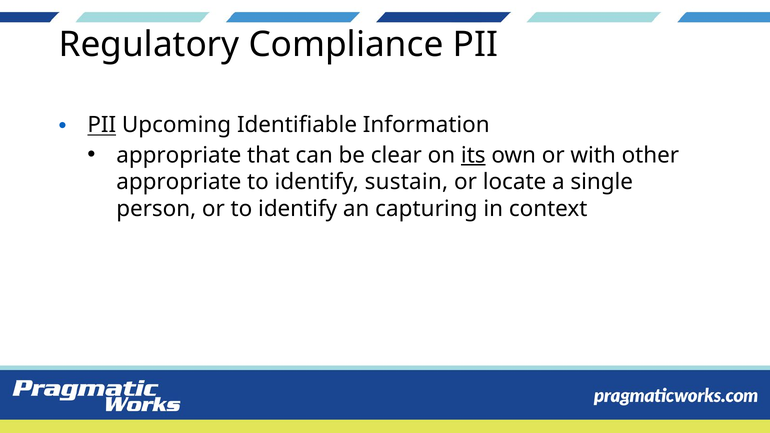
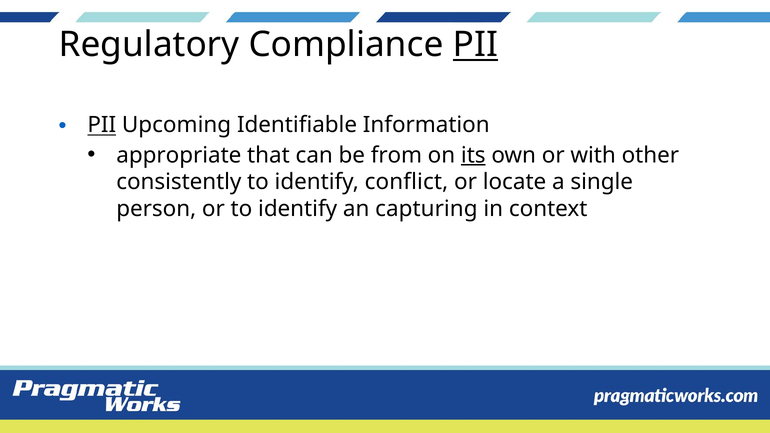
PII underline: none -> present (475, 45)
clear: clear -> from (396, 155)
appropriate: appropriate -> consistently (179, 182)
sustain: sustain -> conflict (406, 182)
